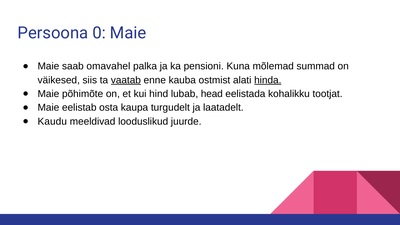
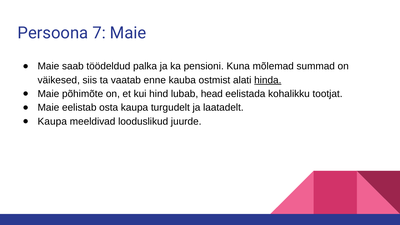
0: 0 -> 7 (99, 33)
omavahel: omavahel -> töödeldud (108, 66)
vaatab underline: present -> none (126, 80)
Kaudu: Kaudu -> Kaupa (52, 121)
